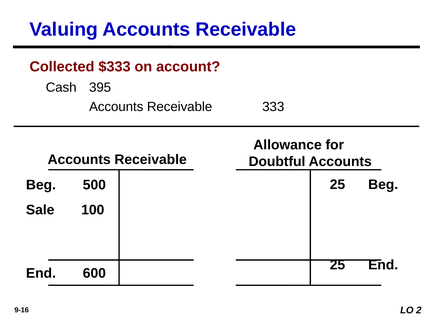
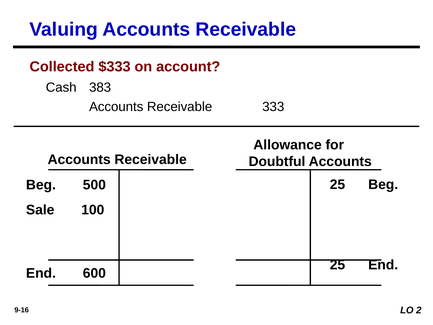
395: 395 -> 383 (100, 87)
